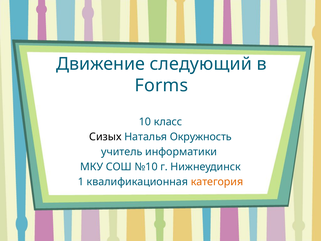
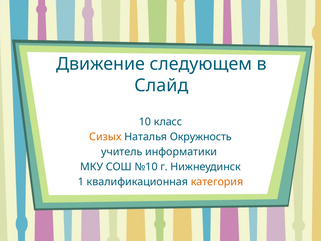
следующий: следующий -> следующем (201, 64)
Forms: Forms -> Слайд (161, 85)
Сизых colour: black -> orange (105, 137)
